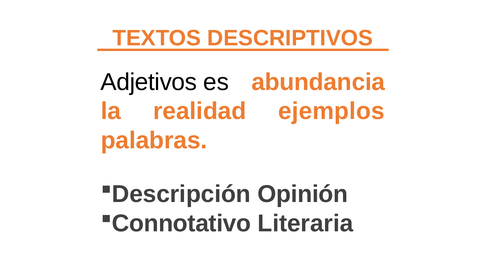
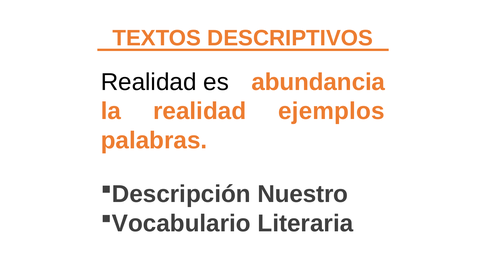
Adjetivos: Adjetivos -> Realidad (149, 82)
Opinión: Opinión -> Nuestro (303, 194)
Connotativo: Connotativo -> Vocabulario (181, 223)
